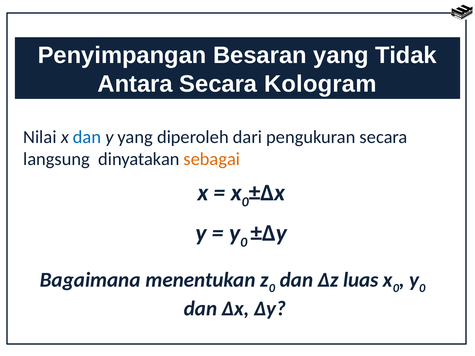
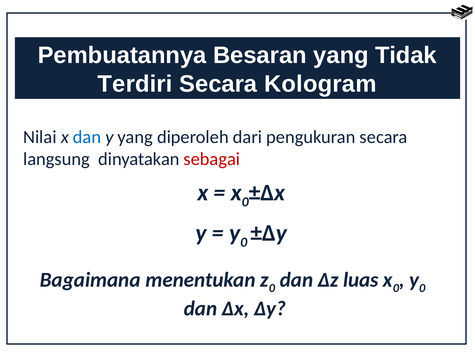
Penyimpangan: Penyimpangan -> Pembuatannya (122, 56)
Antara: Antara -> Terdiri (135, 84)
sebagai colour: orange -> red (212, 159)
